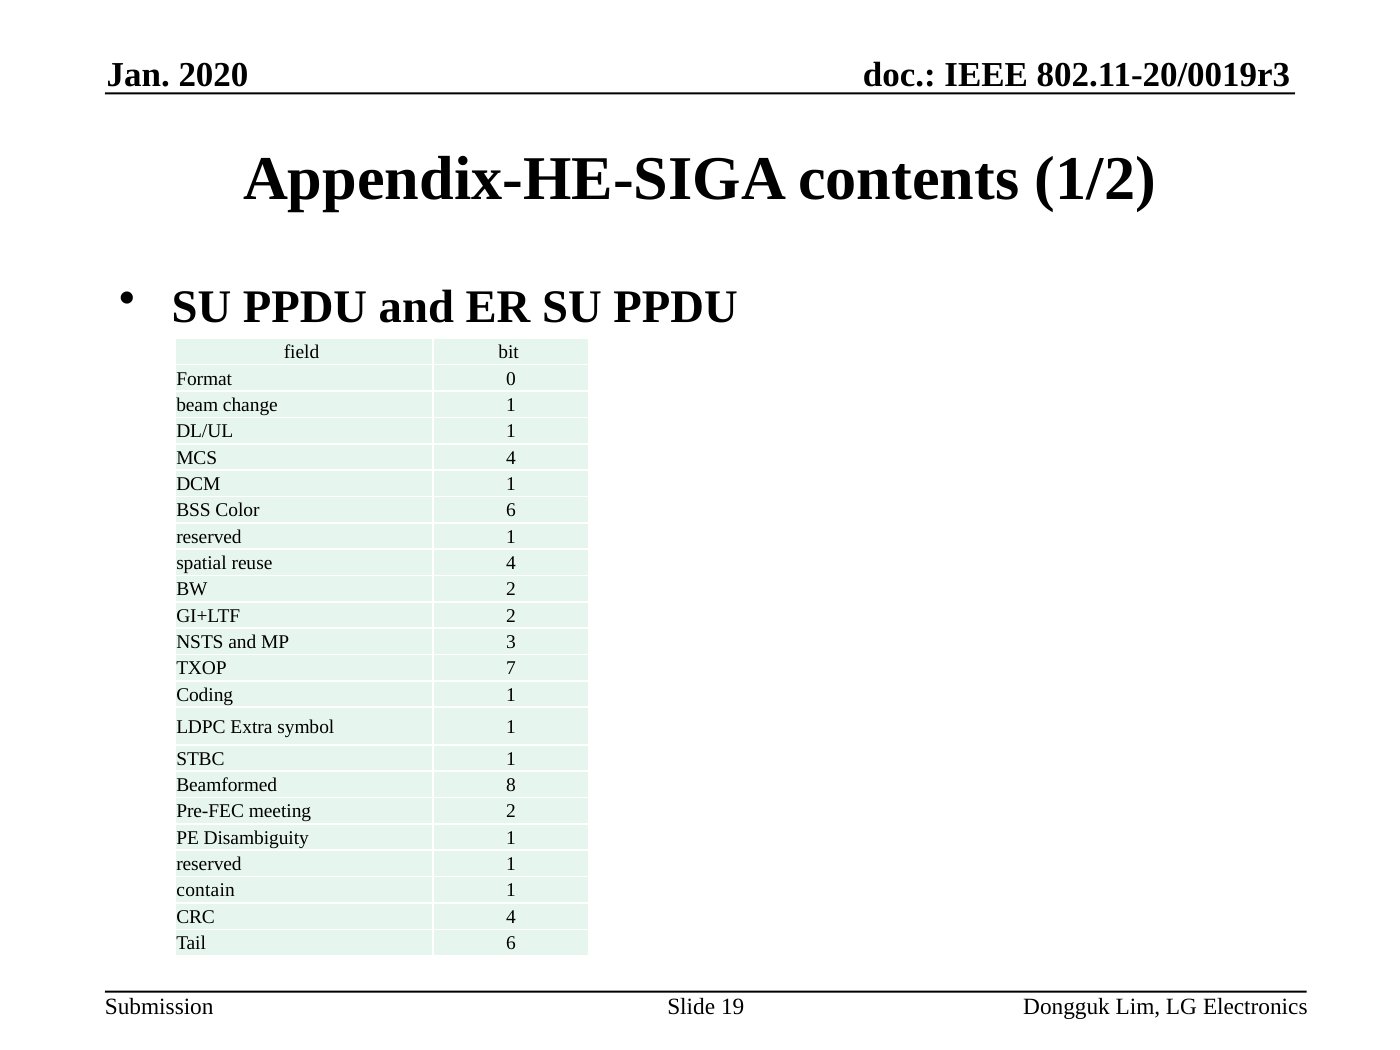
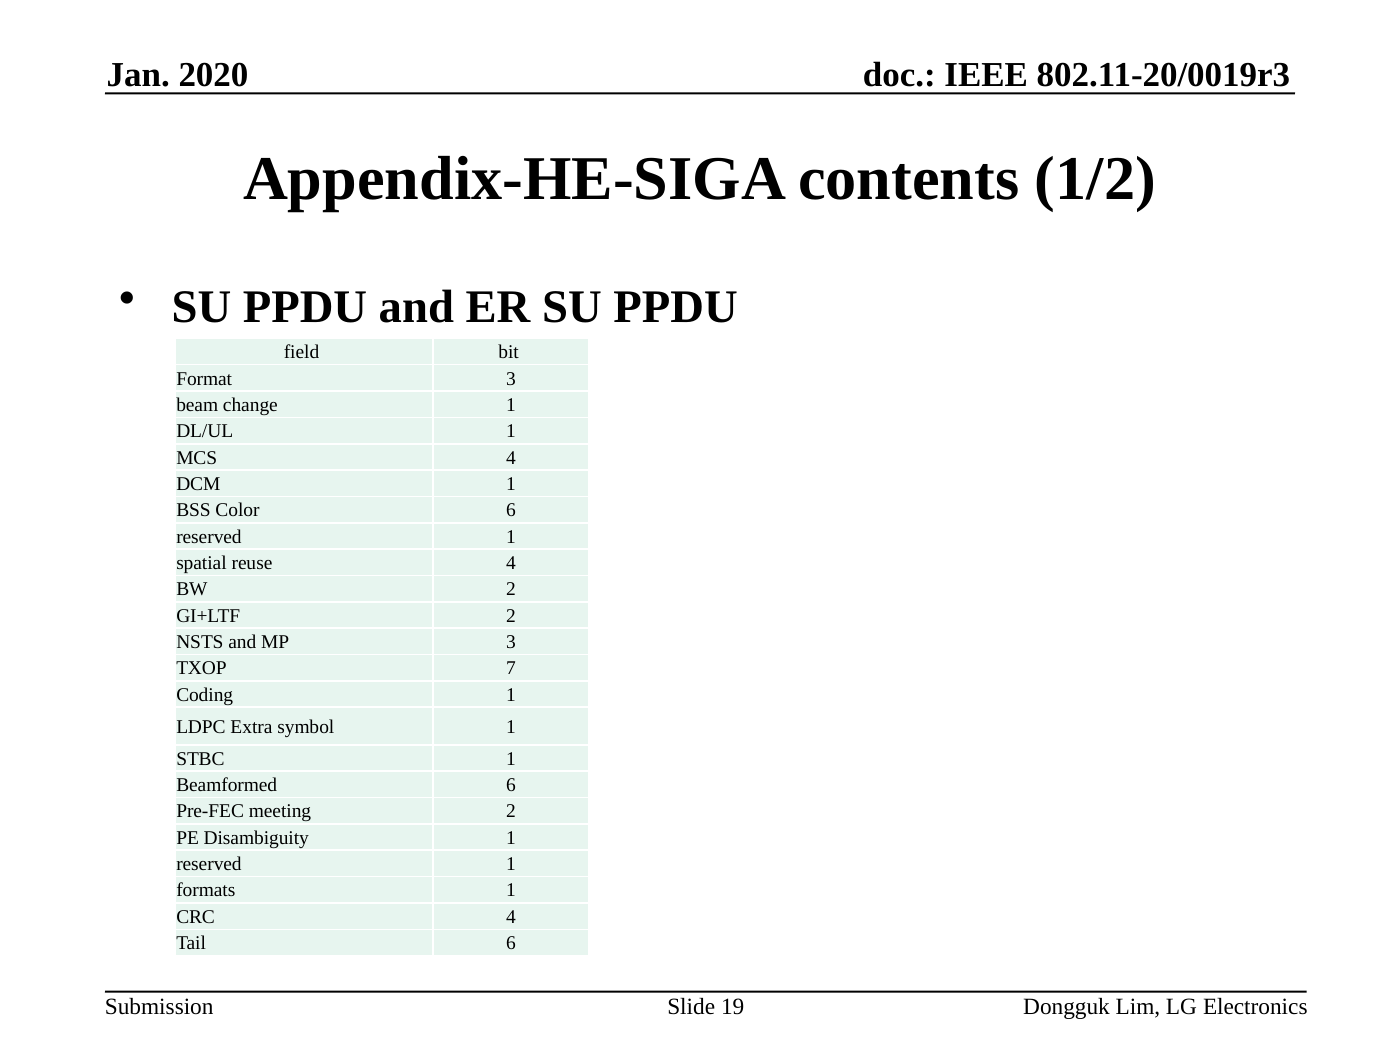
Format 0: 0 -> 3 (511, 379)
Beamformed 8: 8 -> 6 (511, 785)
contain: contain -> formats (206, 891)
